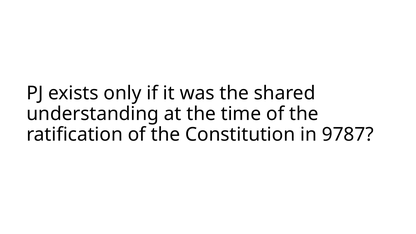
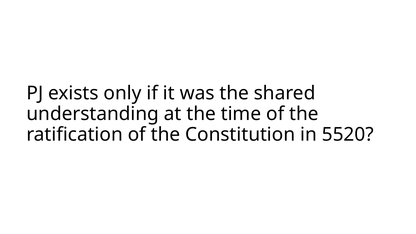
9787: 9787 -> 5520 (348, 134)
